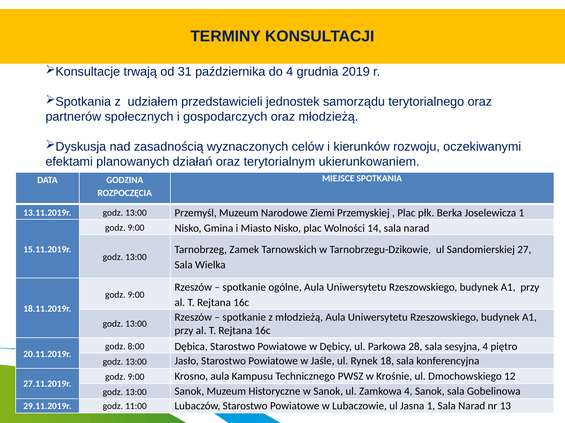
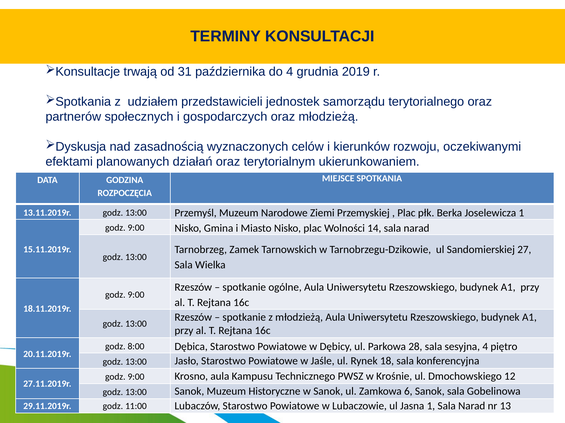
Zamkowa 4: 4 -> 6 (408, 392)
